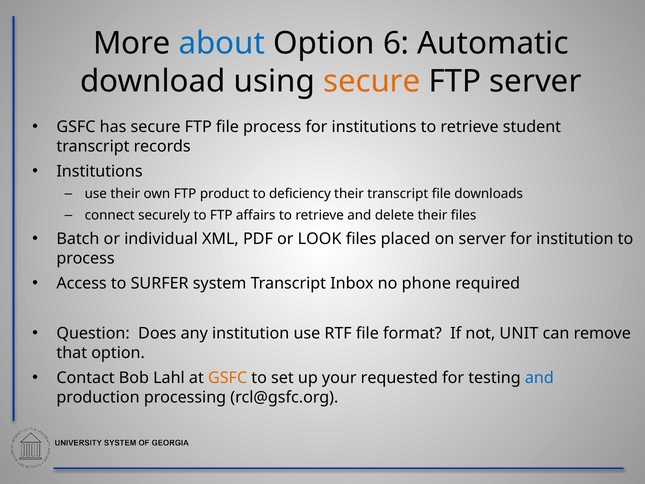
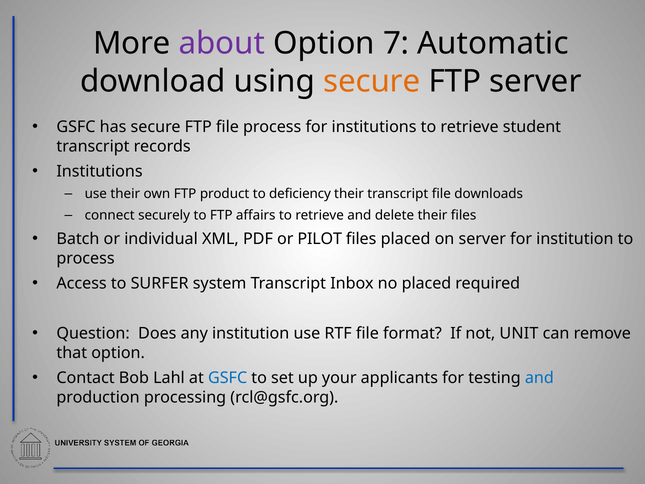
about colour: blue -> purple (222, 44)
6: 6 -> 7 (396, 44)
LOOK: LOOK -> PILOT (320, 239)
no phone: phone -> placed (426, 283)
GSFC colour: orange -> blue (228, 378)
requested: requested -> applicants (399, 378)
